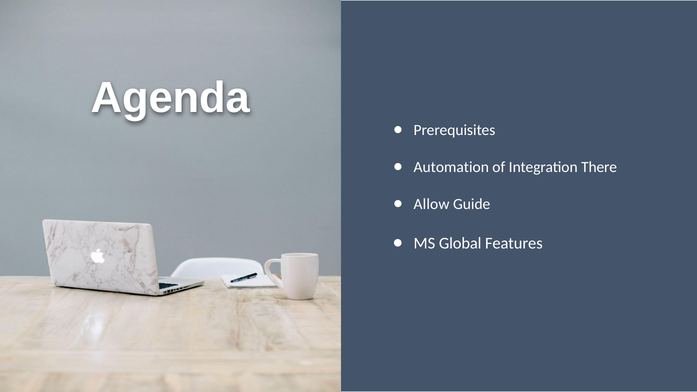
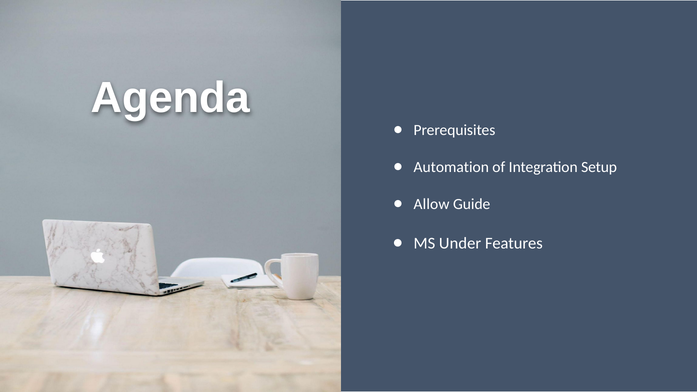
There: There -> Setup (599, 167)
Global: Global -> Under (460, 243)
